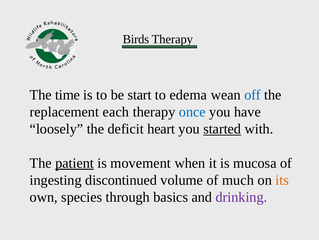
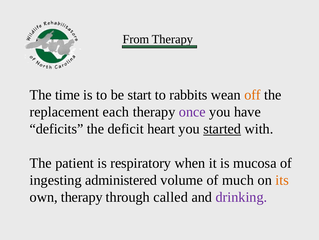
Birds: Birds -> From (136, 39)
edema: edema -> rabbits (188, 95)
off colour: blue -> orange (252, 95)
once colour: blue -> purple (192, 112)
loosely: loosely -> deficits (57, 129)
patient underline: present -> none (75, 163)
movement: movement -> respiratory (141, 163)
discontinued: discontinued -> administered (121, 180)
own species: species -> therapy (82, 197)
basics: basics -> called (171, 197)
